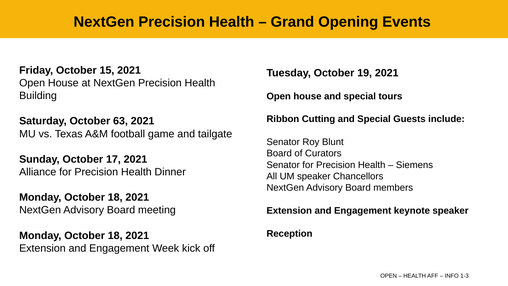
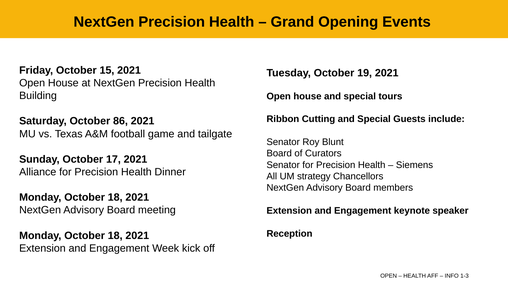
63: 63 -> 86 (120, 121)
UM speaker: speaker -> strategy (314, 176)
